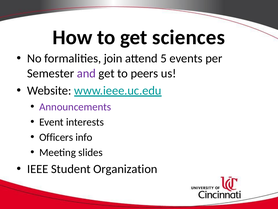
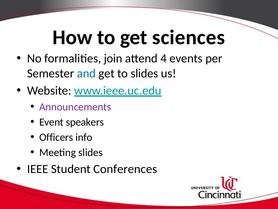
5: 5 -> 4 (164, 58)
and colour: purple -> blue (86, 73)
to peers: peers -> slides (144, 73)
interests: interests -> speakers (85, 122)
Organization: Organization -> Conferences (125, 169)
